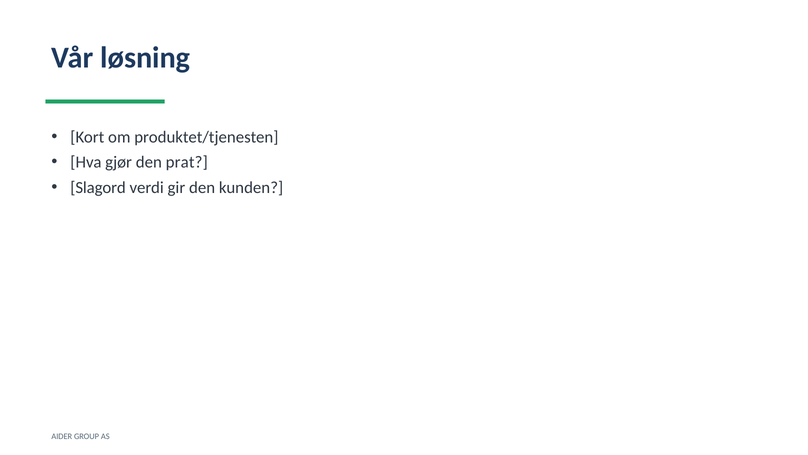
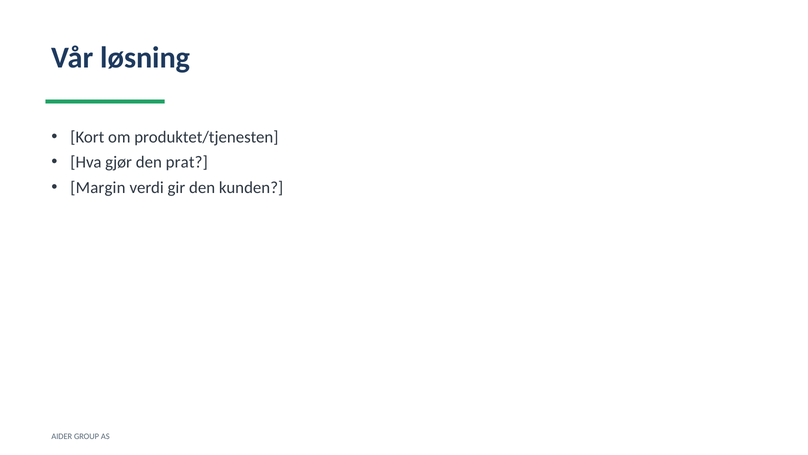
Slagord: Slagord -> Margin (98, 187)
